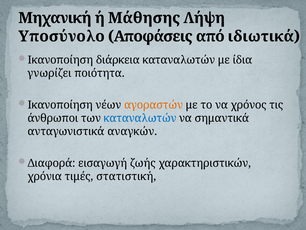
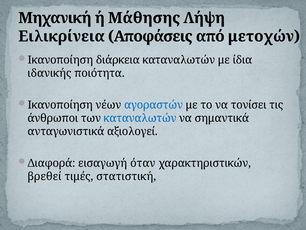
Υποσύνολο: Υποσύνολο -> Ειλικρίνεια (62, 36)
ιδιωτικά: ιδιωτικά -> μετοχών (264, 36)
γνωρίζει: γνωρίζει -> ιδανικής (49, 73)
αγοραστών colour: orange -> blue (153, 105)
χρόνος: χρόνος -> τονίσει (249, 105)
αναγκών: αναγκών -> αξιολογεί (132, 131)
ζωής: ζωής -> όταν (143, 163)
χρόνια: χρόνια -> βρεθεί (45, 176)
